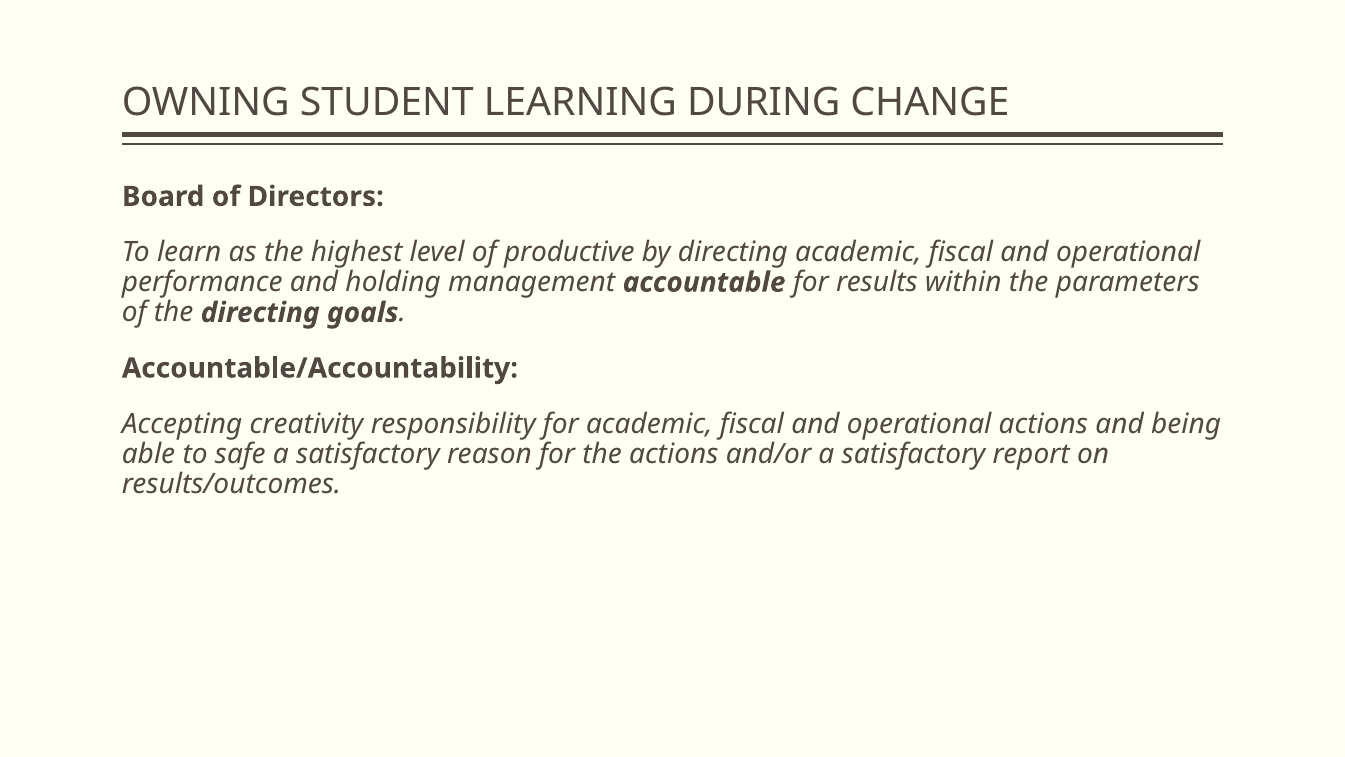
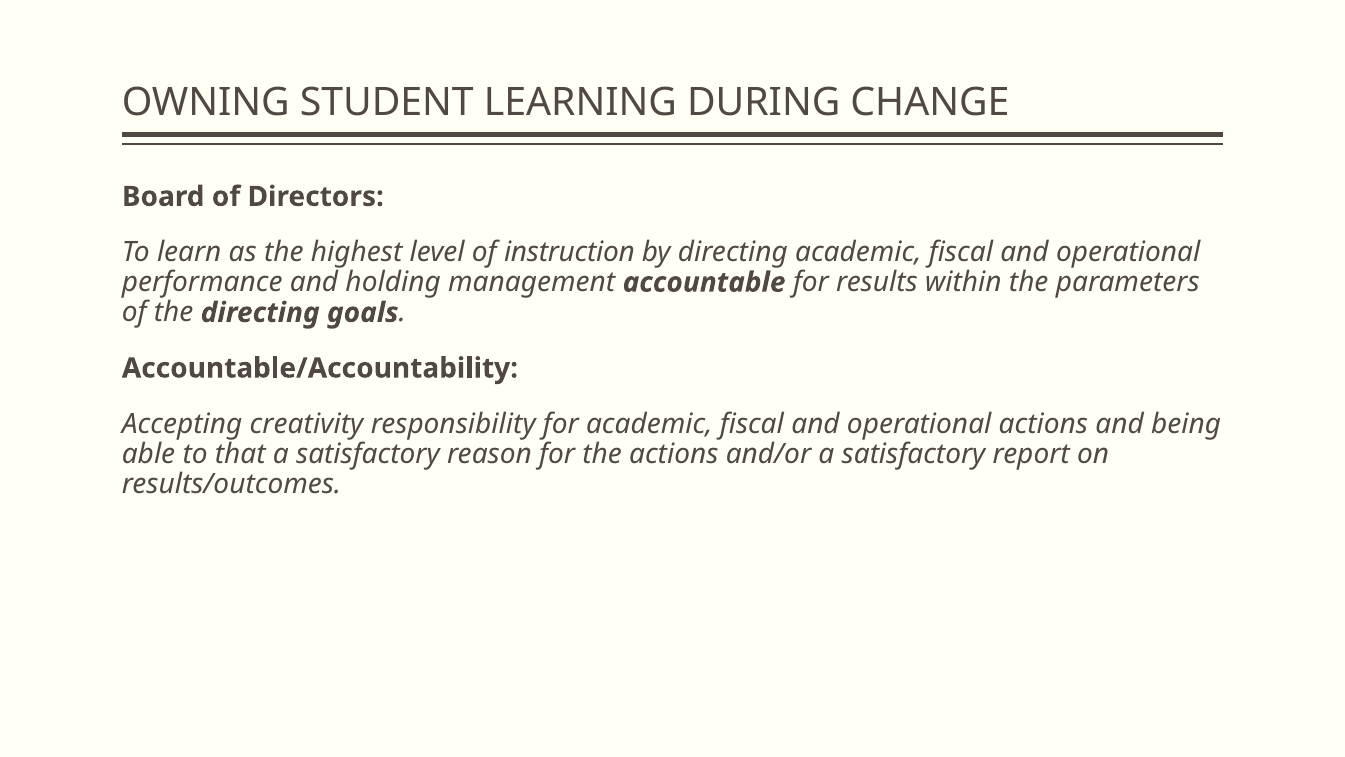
productive: productive -> instruction (569, 252)
safe: safe -> that (240, 454)
